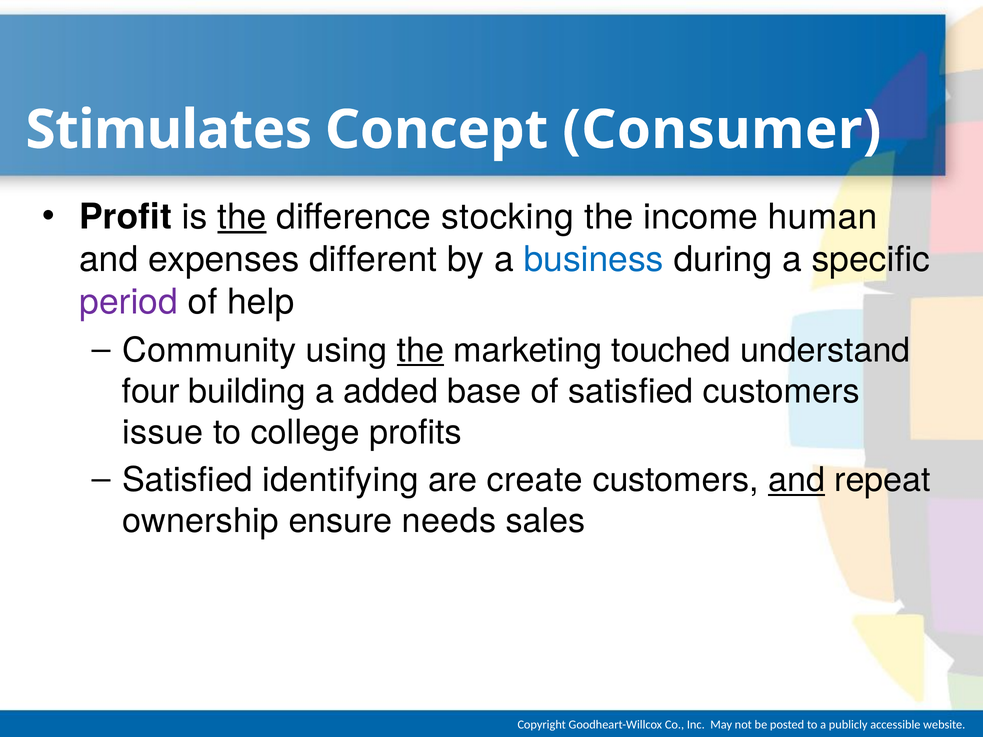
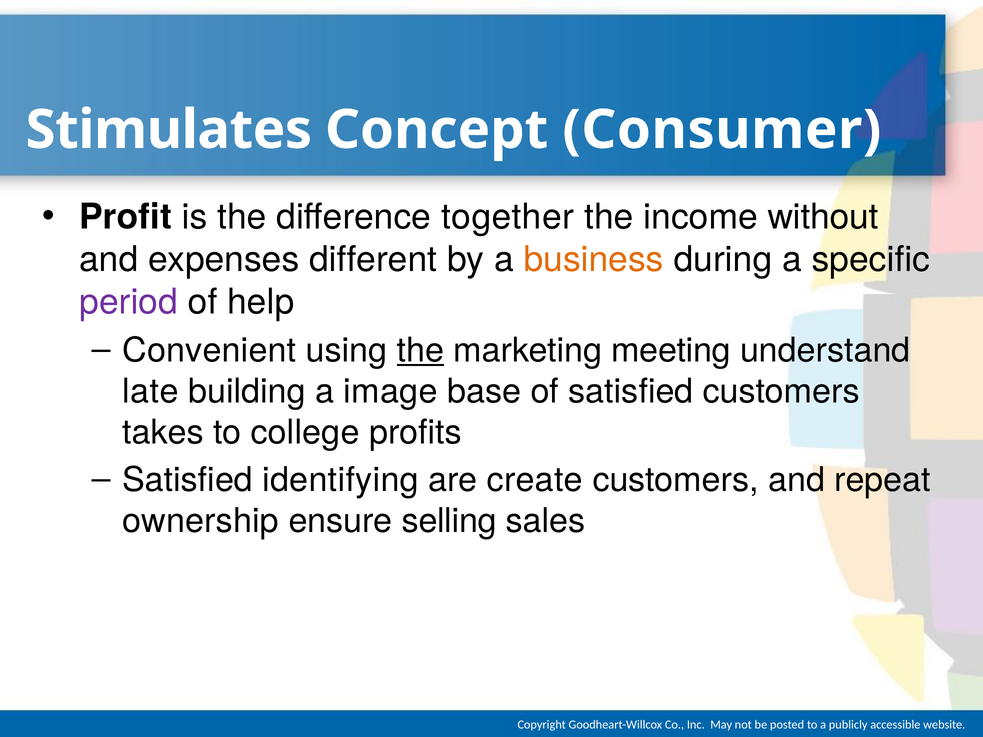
the underline: present -> none (242, 217)
stocking: stocking -> together (508, 217)
human: human -> without (823, 217)
business colour: blue -> orange (594, 260)
Community: Community -> Convenient (209, 351)
touched: touched -> meeting (671, 351)
four: four -> late (150, 392)
added: added -> image (391, 392)
issue: issue -> takes (163, 433)
and underline: present -> none (797, 480)
needs: needs -> selling (449, 521)
